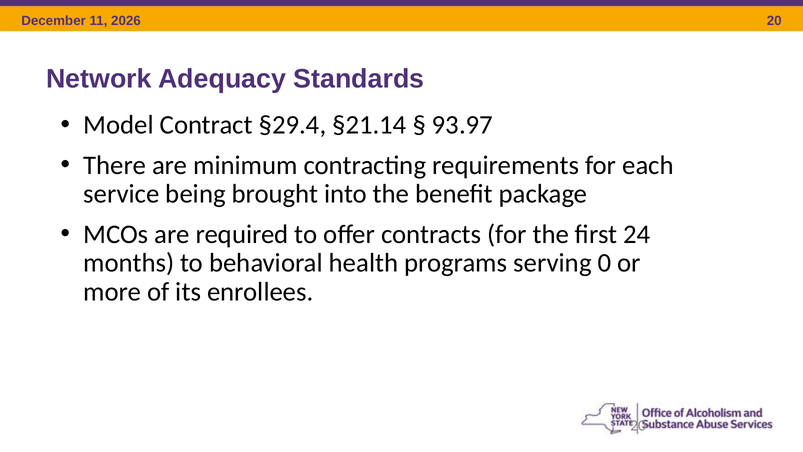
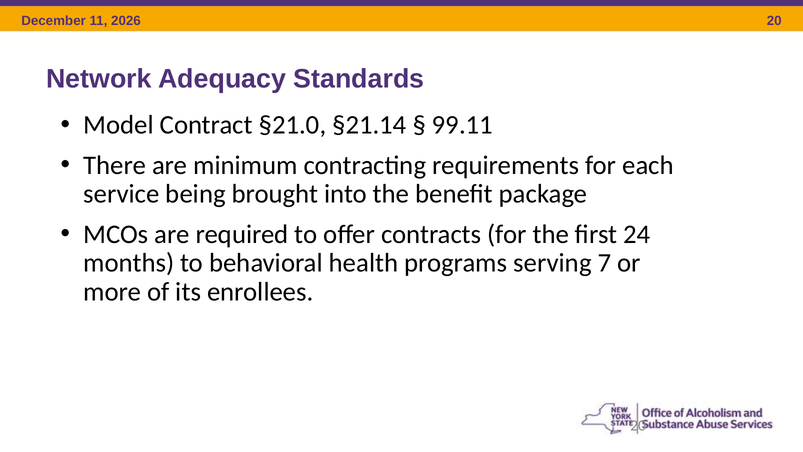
§29.4: §29.4 -> §21.0 (292, 125)
93.97: 93.97 -> 99.11 (462, 125)
0: 0 -> 7 (604, 263)
